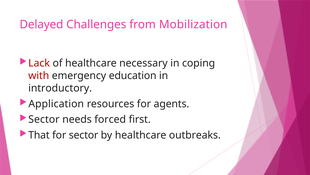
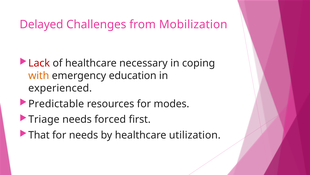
with colour: red -> orange (39, 75)
introductory: introductory -> experienced (60, 88)
Application: Application -> Predictable (56, 103)
agents: agents -> modes (171, 103)
Sector: Sector -> Triage (44, 119)
for sector: sector -> needs (84, 135)
outbreaks: outbreaks -> utilization (195, 135)
